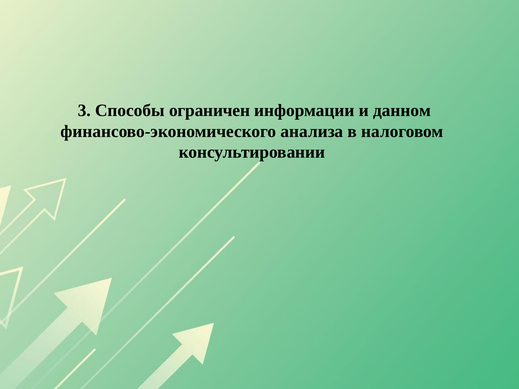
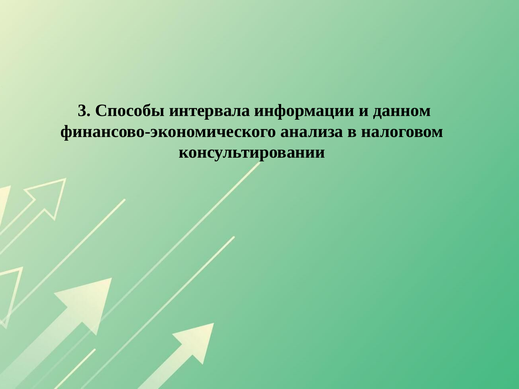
ограничен: ограничен -> интервала (210, 111)
